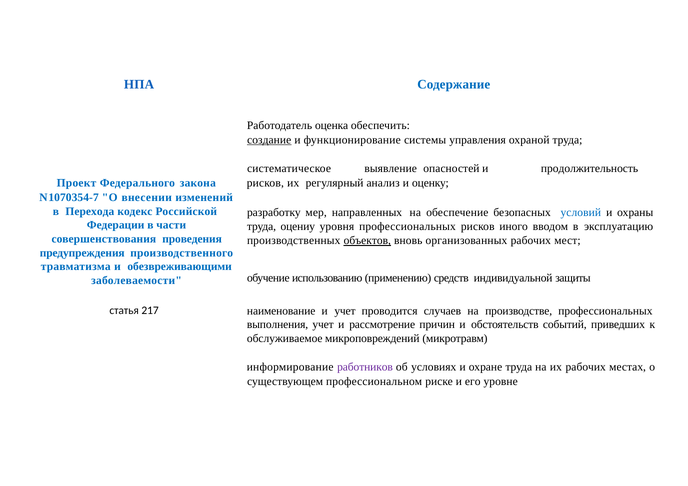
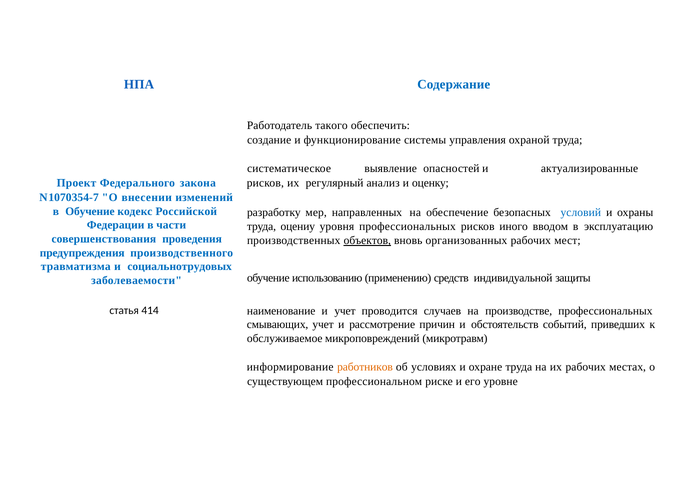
оценка: оценка -> такого (332, 126)
создание underline: present -> none (269, 140)
продолжительность: продолжительность -> актуализированные (590, 169)
в Перехода: Перехода -> Обучение (90, 211)
обезвреживающими: обезвреживающими -> социальнотрудовых (180, 267)
217: 217 -> 414 (150, 311)
выполнения: выполнения -> смывающих (278, 325)
работников colour: purple -> orange (365, 367)
